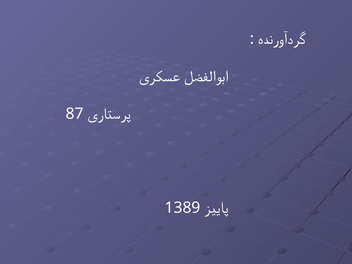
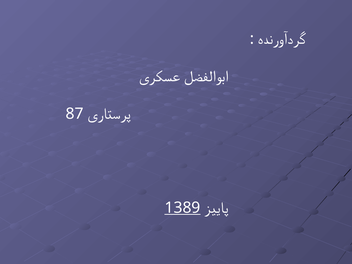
1389 underline: none -> present (183, 208)
